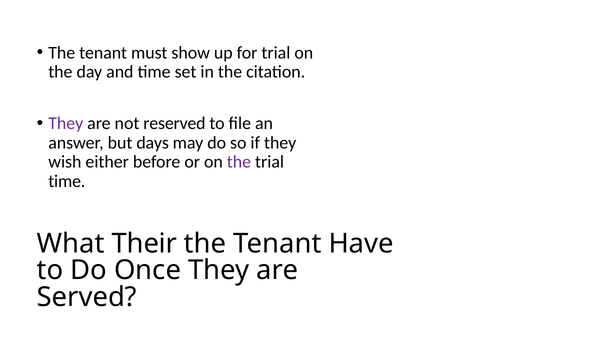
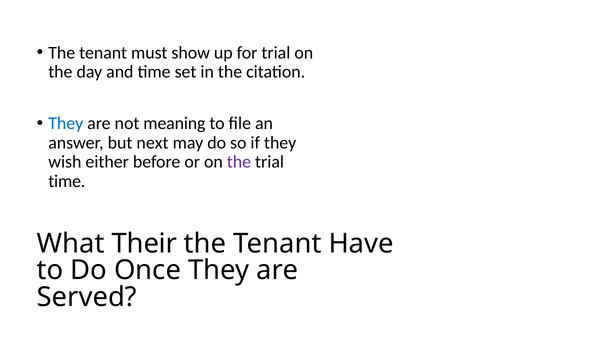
They colour: purple -> blue (66, 123)
reserved: reserved -> meaning (174, 123)
days: days -> next (153, 143)
